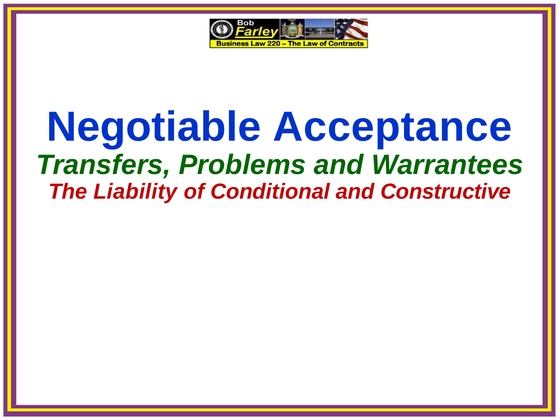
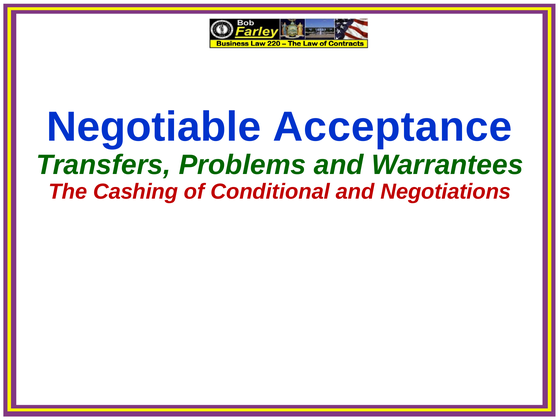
Liability: Liability -> Cashing (136, 192)
Constructive: Constructive -> Negotiations (446, 192)
